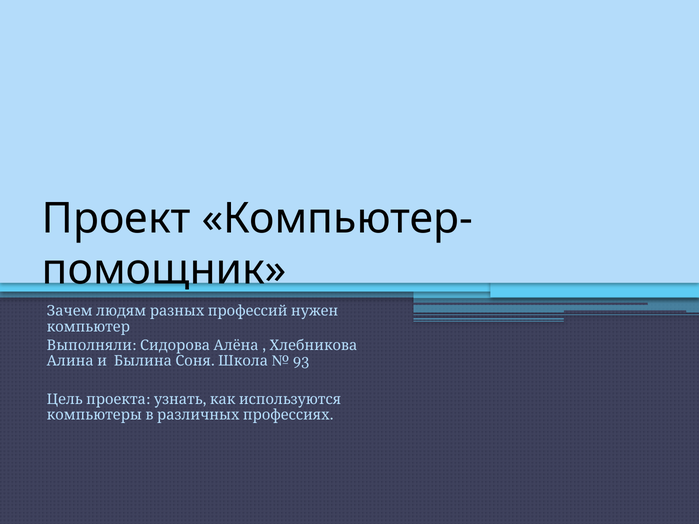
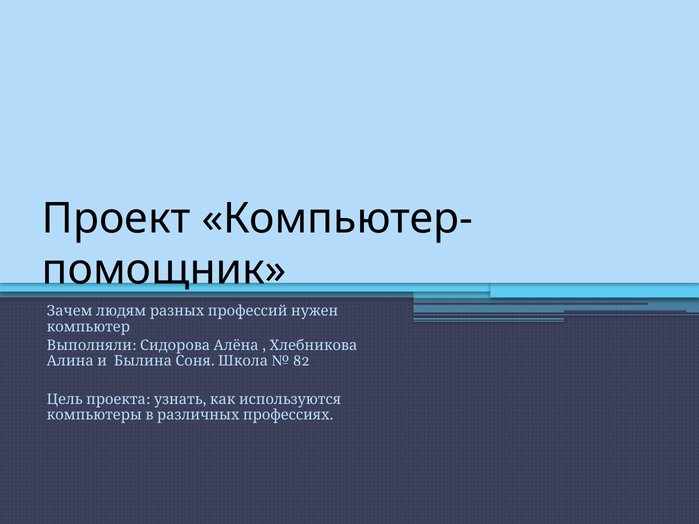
93: 93 -> 82 (301, 361)
